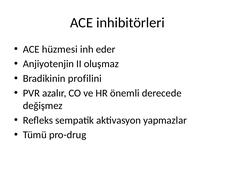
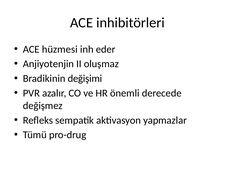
profilini: profilini -> değişimi (85, 79)
